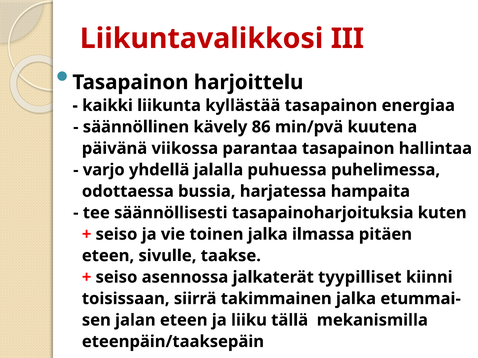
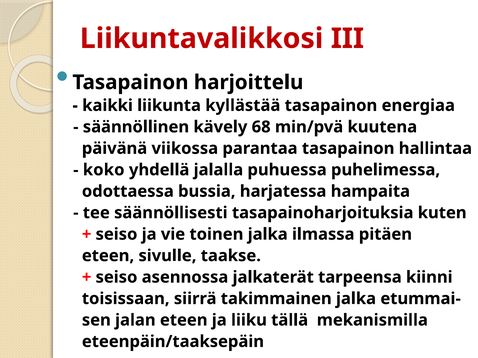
86: 86 -> 68 (261, 127)
varjo: varjo -> koko (104, 170)
tyypilliset: tyypilliset -> tarpeensa (360, 278)
